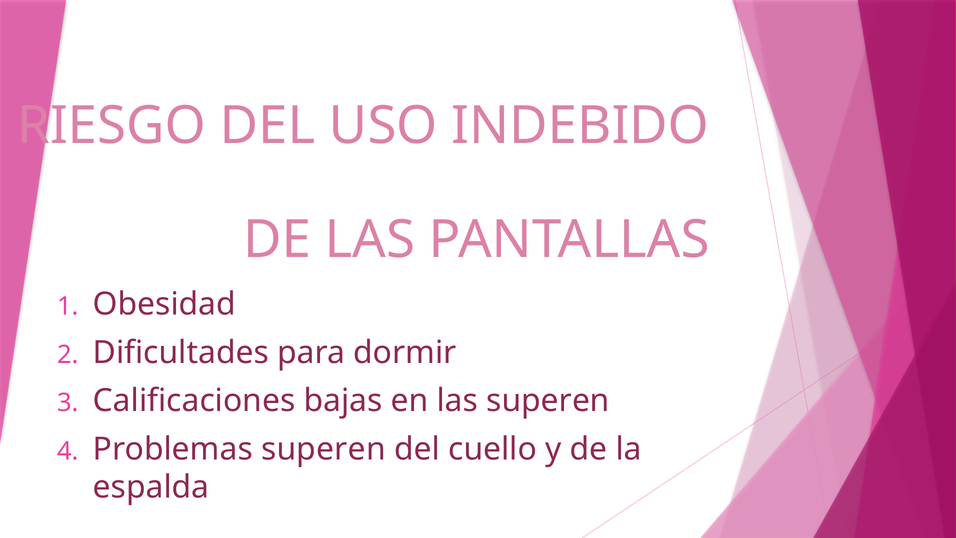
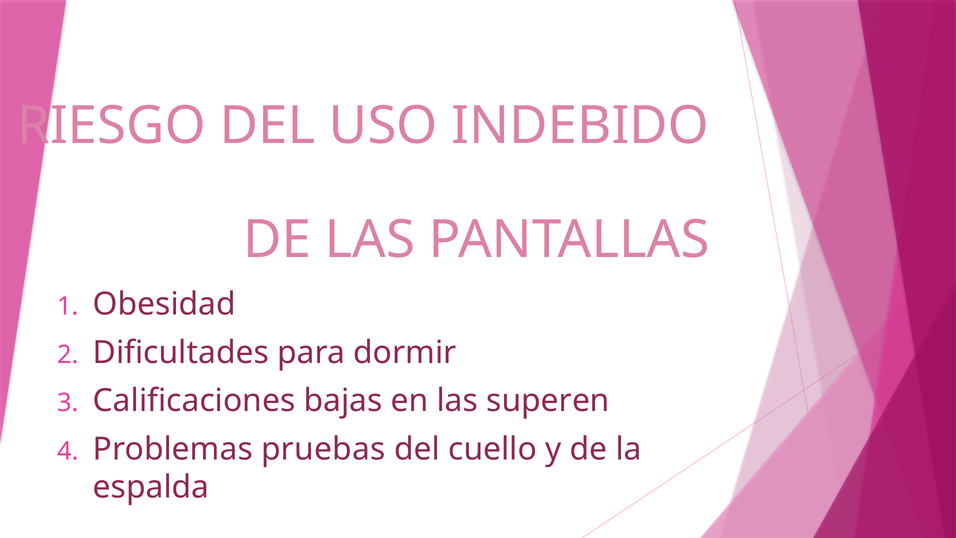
Problemas superen: superen -> pruebas (323, 449)
